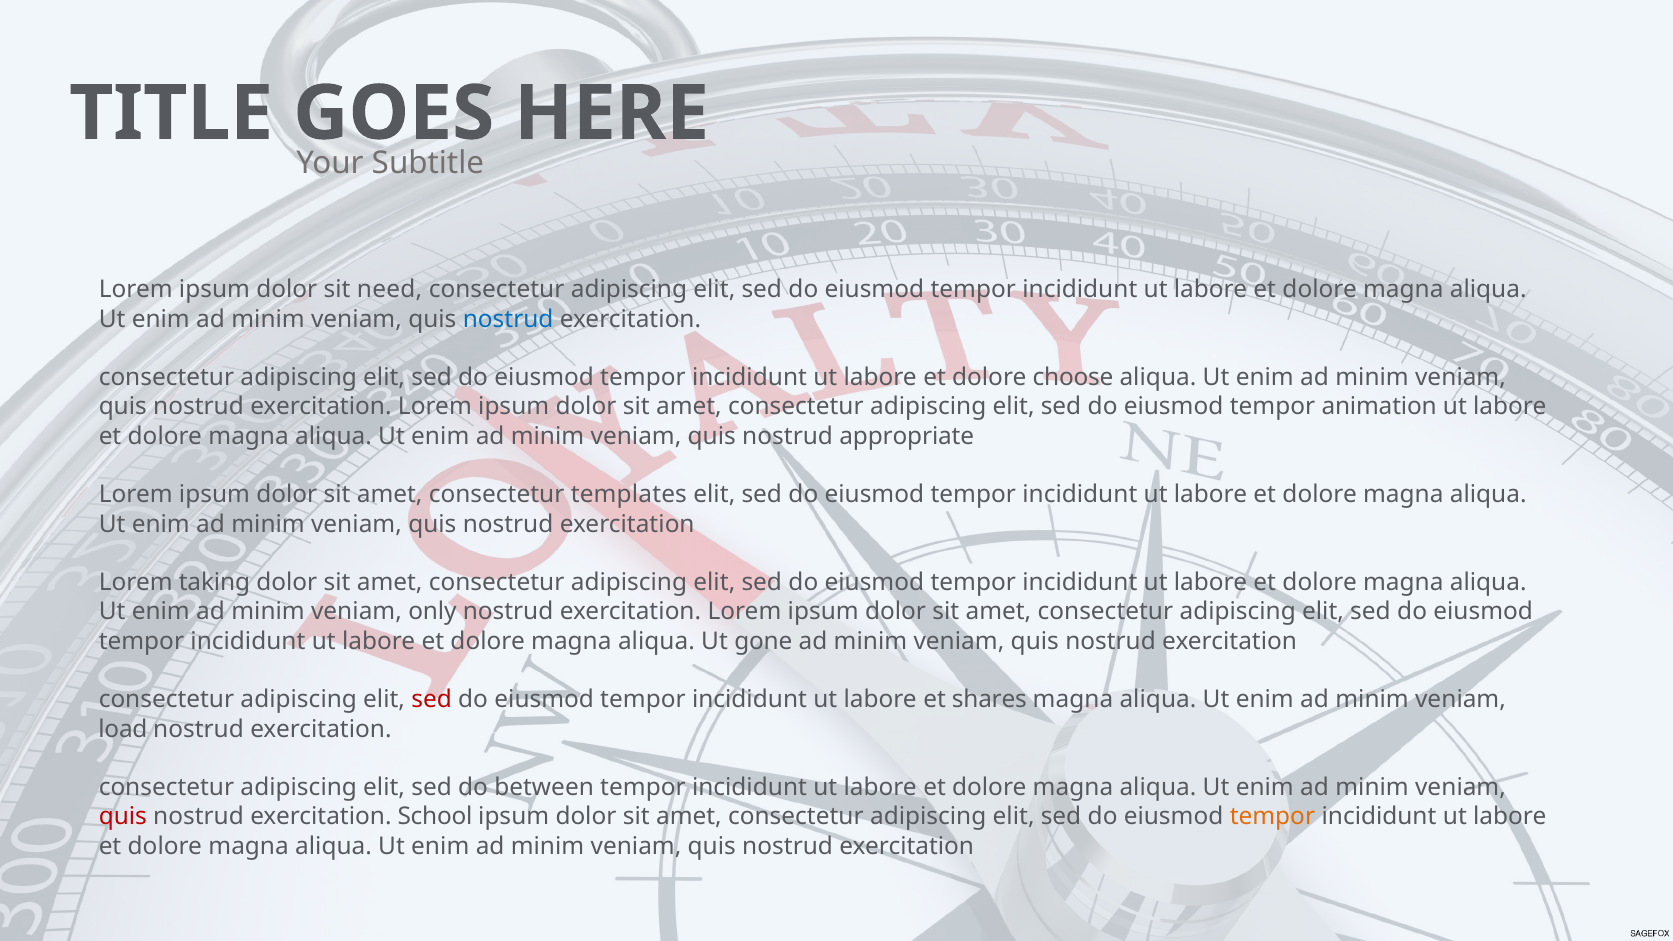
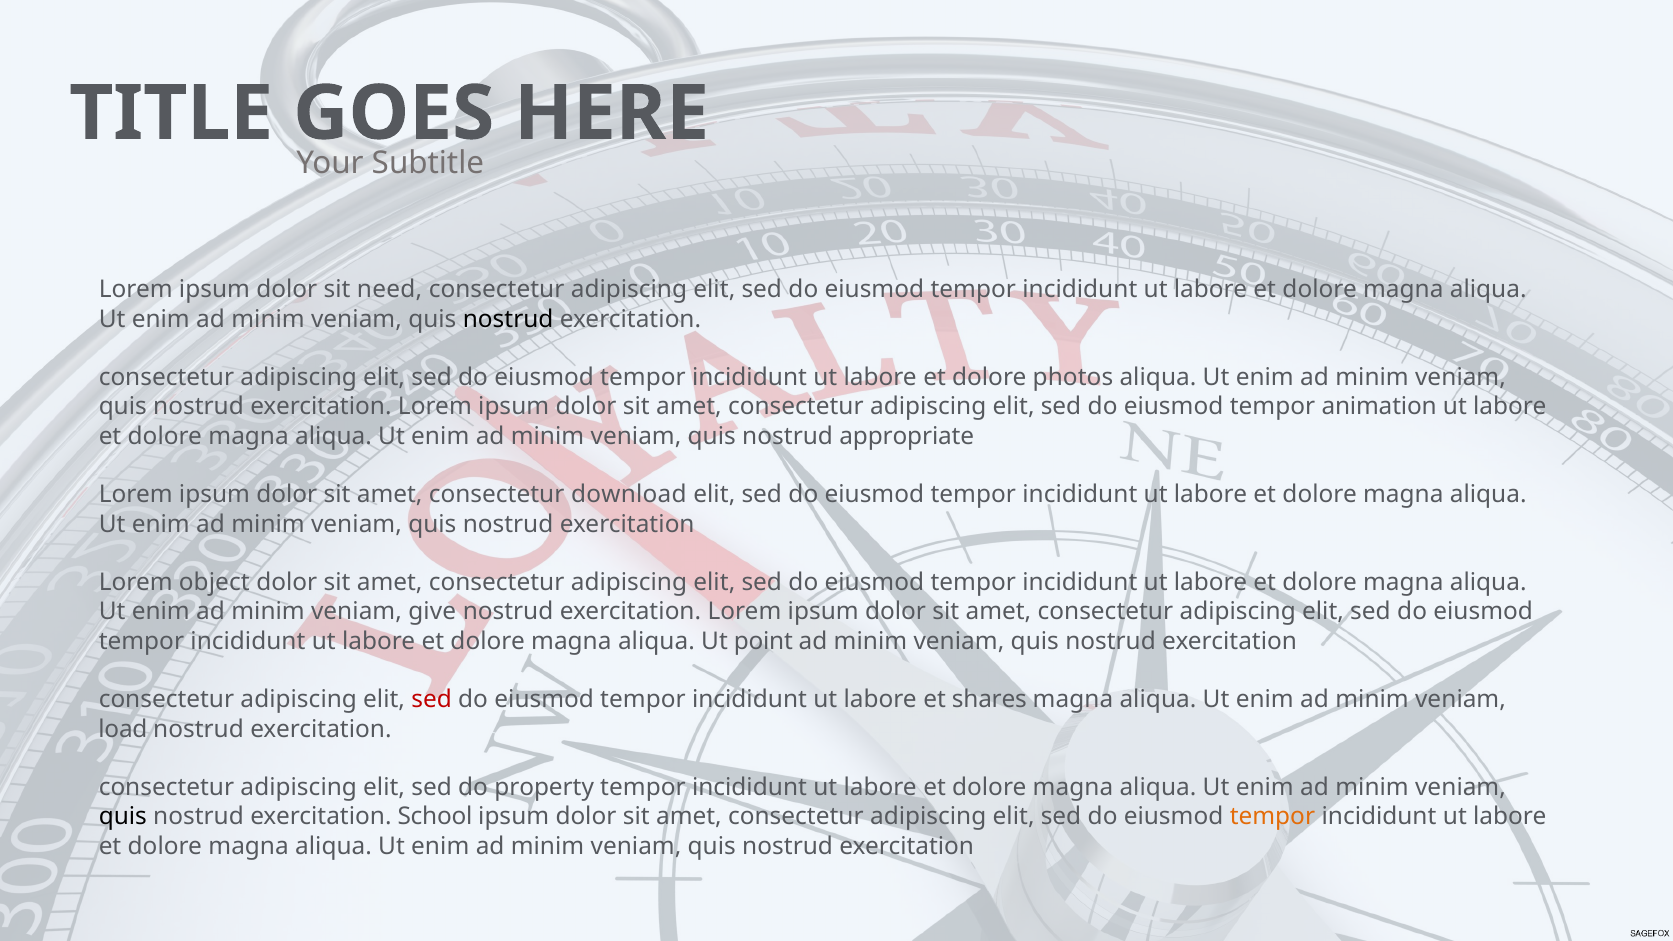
nostrud colour: blue -> black (508, 319)
choose: choose -> photos (1073, 378)
templates: templates -> download (629, 495)
taking: taking -> object (214, 583)
only: only -> give (432, 612)
gone: gone -> point (763, 641)
between: between -> property (544, 788)
quis colour: red -> black (123, 817)
